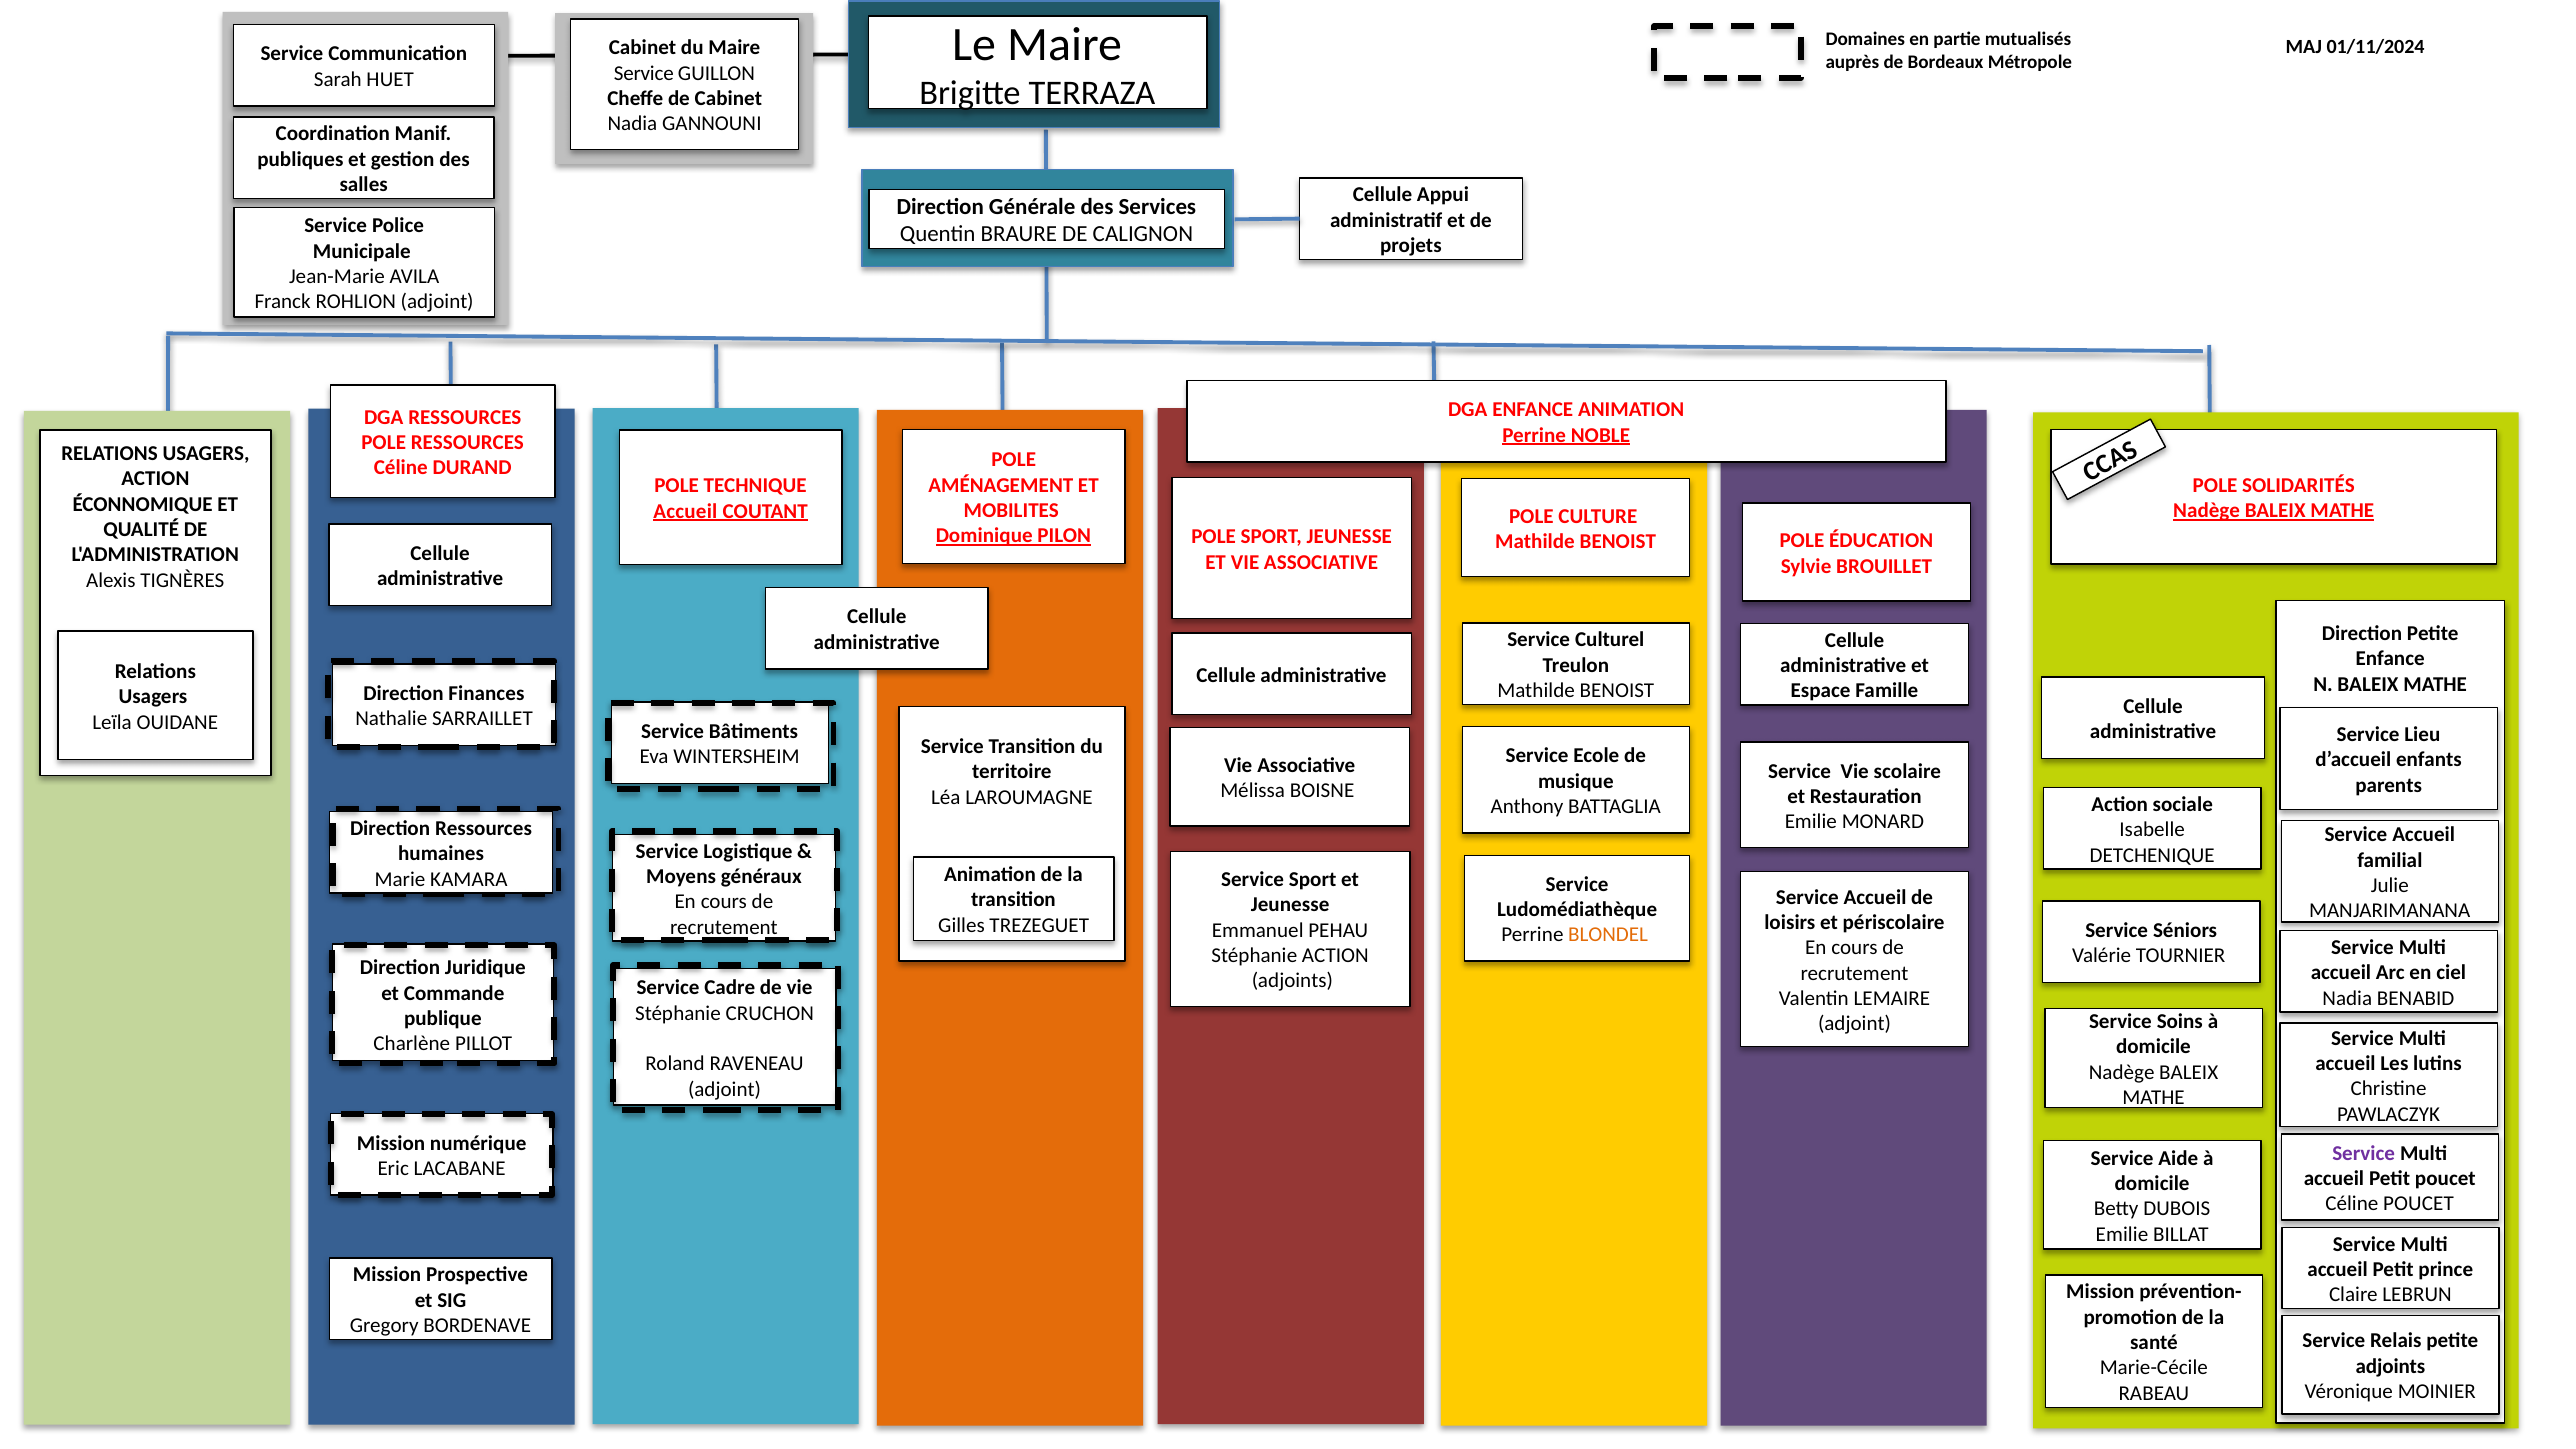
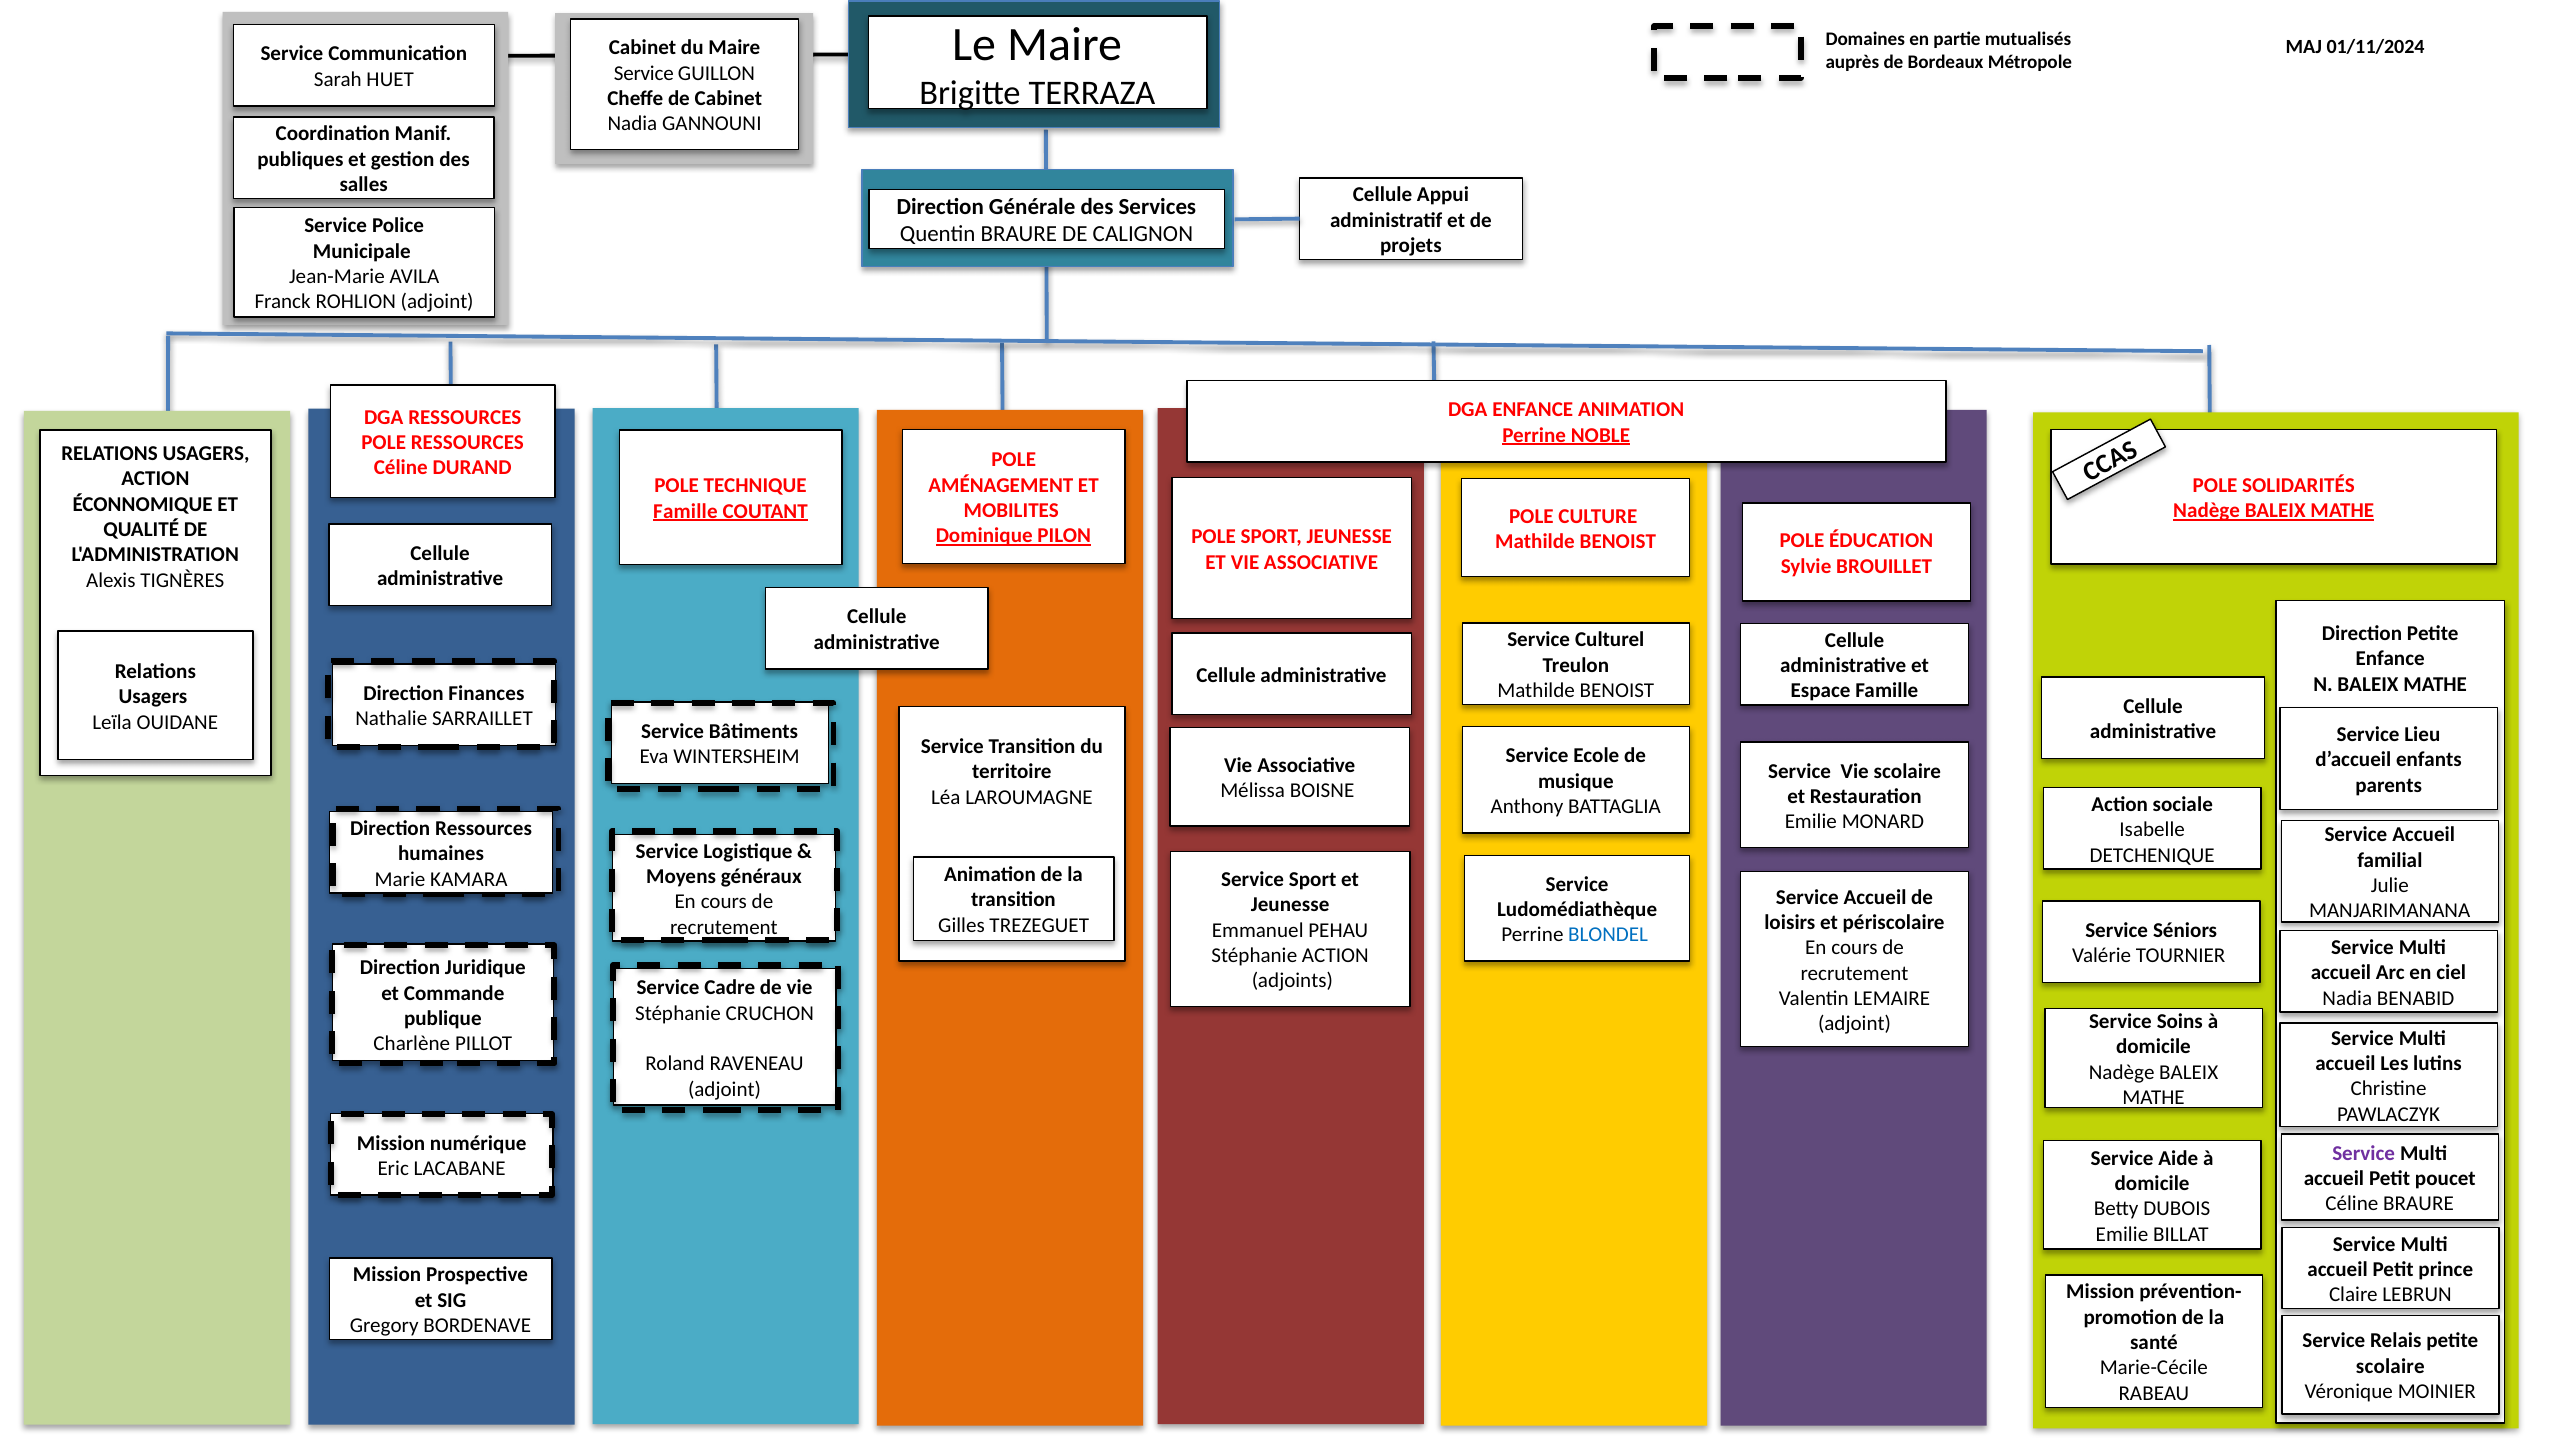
Accueil: Accueil -> Famille (685, 511)
BLONDEL colour: orange -> blue (1608, 935)
Céline POUCET: POUCET -> BRAURE (2419, 1204)
adjoints: adjoints -> scolaire (2390, 1366)
